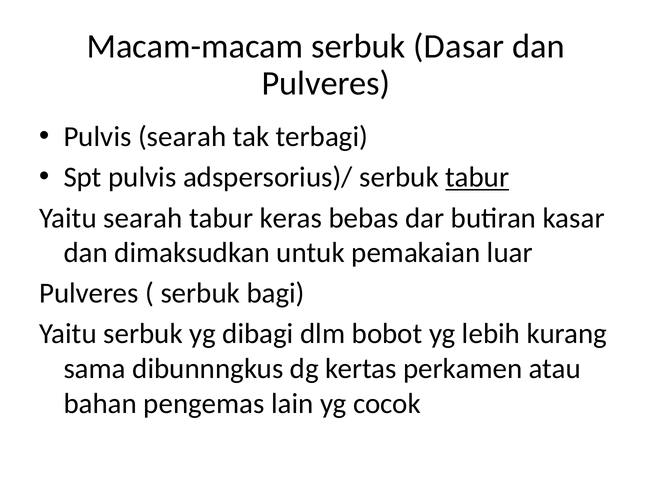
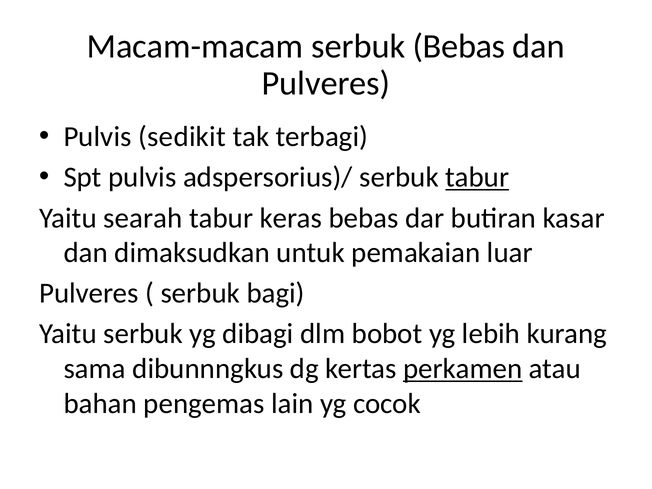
serbuk Dasar: Dasar -> Bebas (459, 46)
Pulvis searah: searah -> sedikit (182, 137)
perkamen underline: none -> present (463, 369)
